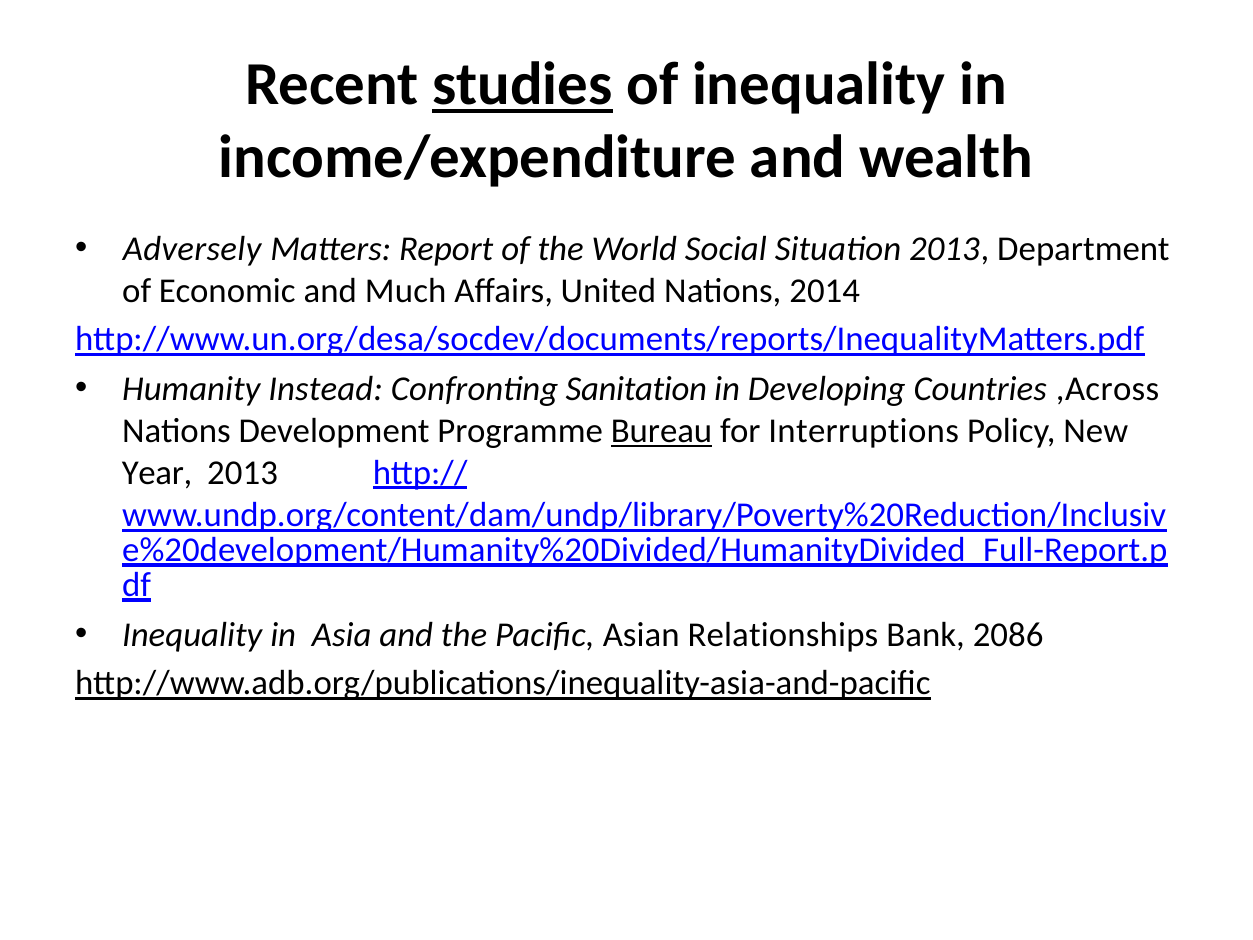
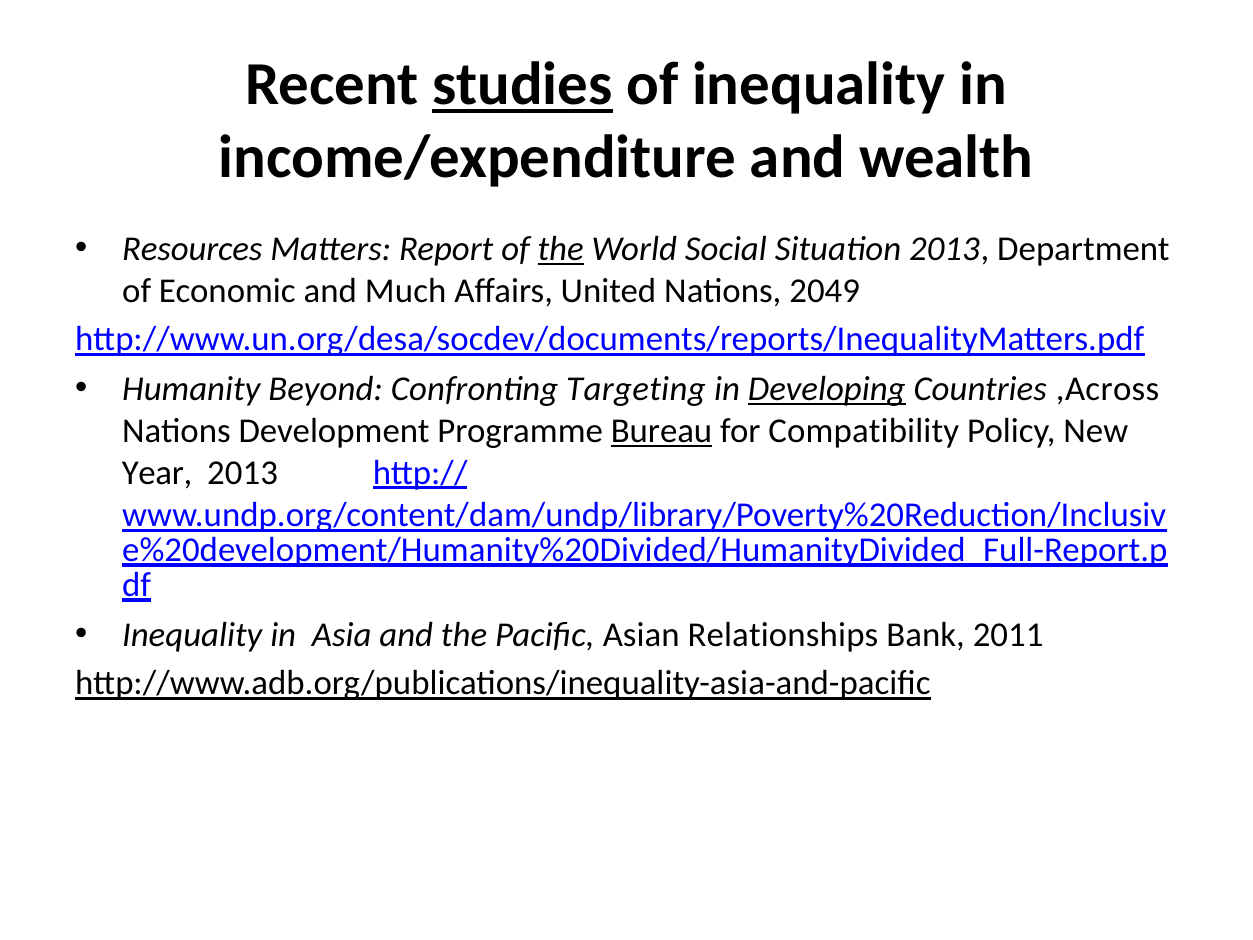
Adversely: Adversely -> Resources (192, 249)
the underline: none -> present (561, 249)
2014: 2014 -> 2049 (825, 291)
Instead: Instead -> Beyond (326, 389)
Sanitation: Sanitation -> Targeting (636, 389)
Developing underline: none -> present (827, 389)
Interruptions: Interruptions -> Compatibility (864, 431)
2086: 2086 -> 2011 (1008, 634)
